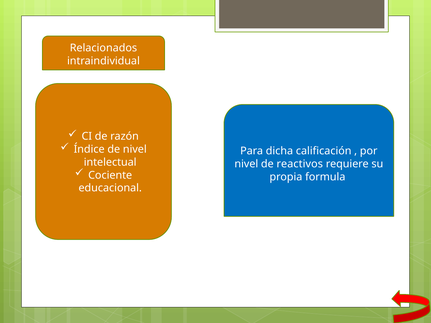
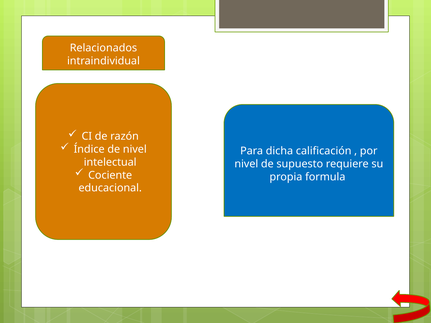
reactivos: reactivos -> supuesto (300, 164)
